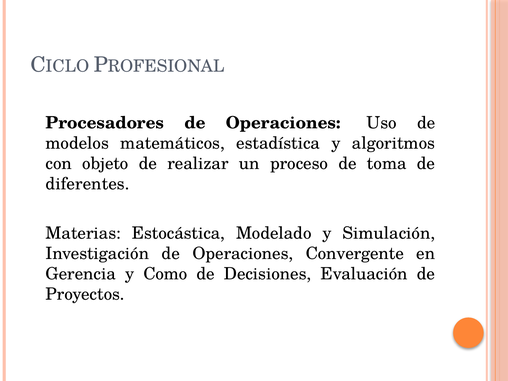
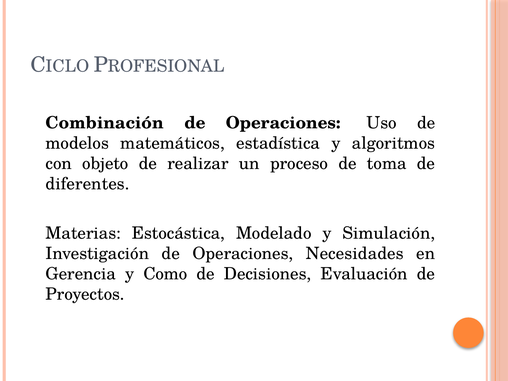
Procesadores: Procesadores -> Combinación (105, 123)
Convergente: Convergente -> Necesidades (355, 253)
